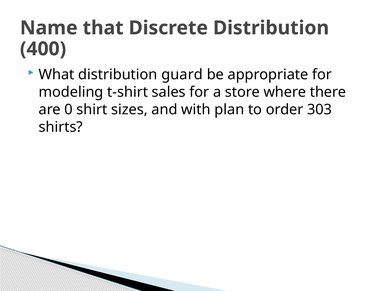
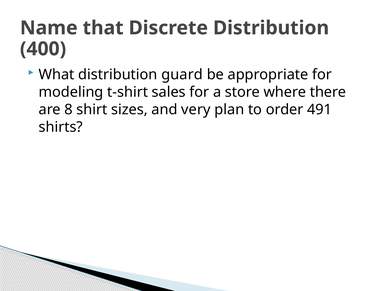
0: 0 -> 8 (69, 109)
with: with -> very (196, 109)
303: 303 -> 491 (320, 109)
